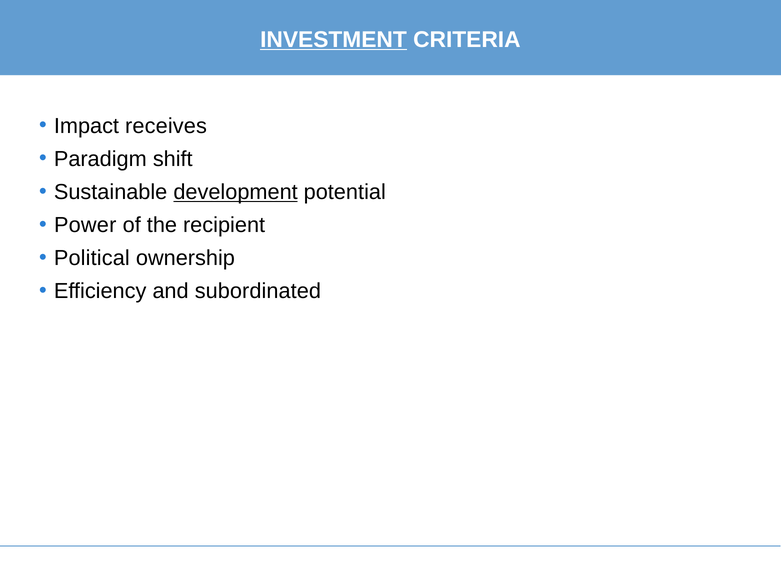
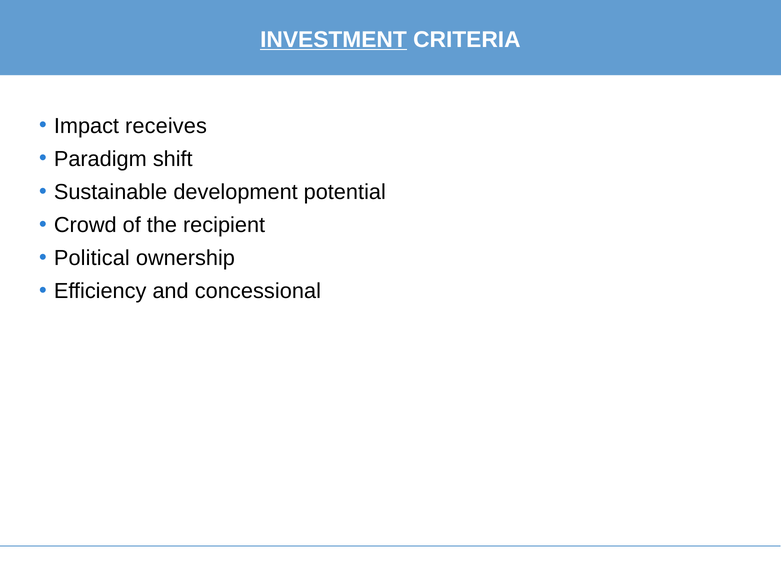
development underline: present -> none (236, 192)
Power: Power -> Crowd (85, 225)
subordinated: subordinated -> concessional (258, 291)
